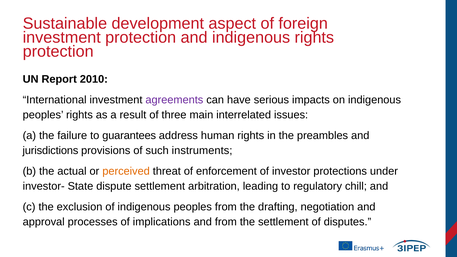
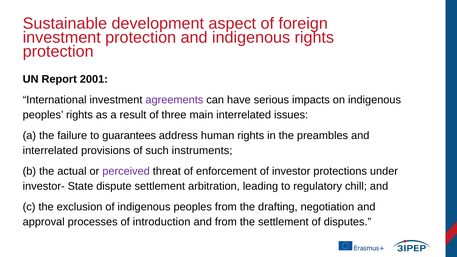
2010: 2010 -> 2001 (94, 79)
jurisdictions: jurisdictions -> interrelated (50, 151)
perceived colour: orange -> purple (126, 171)
implications: implications -> introduction (162, 222)
